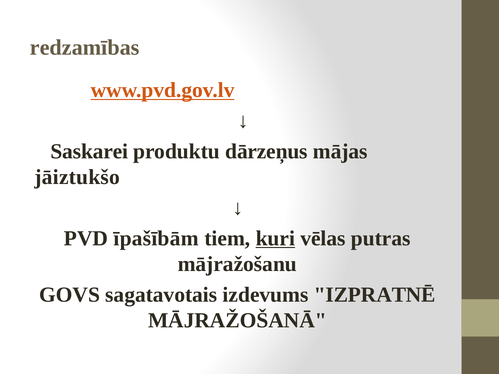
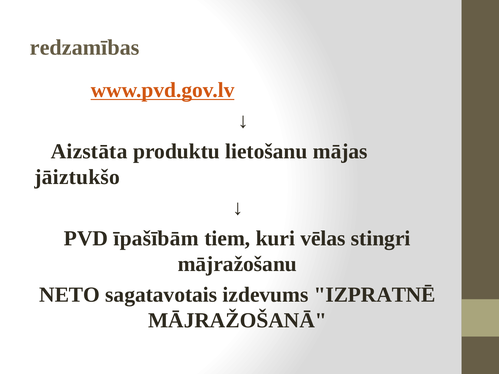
Saskarei: Saskarei -> Aizstāta (89, 151)
dārzeņus: dārzeņus -> lietošanu (266, 151)
kuri underline: present -> none (275, 238)
putras: putras -> stingri (381, 238)
GOVS: GOVS -> NETO (70, 295)
